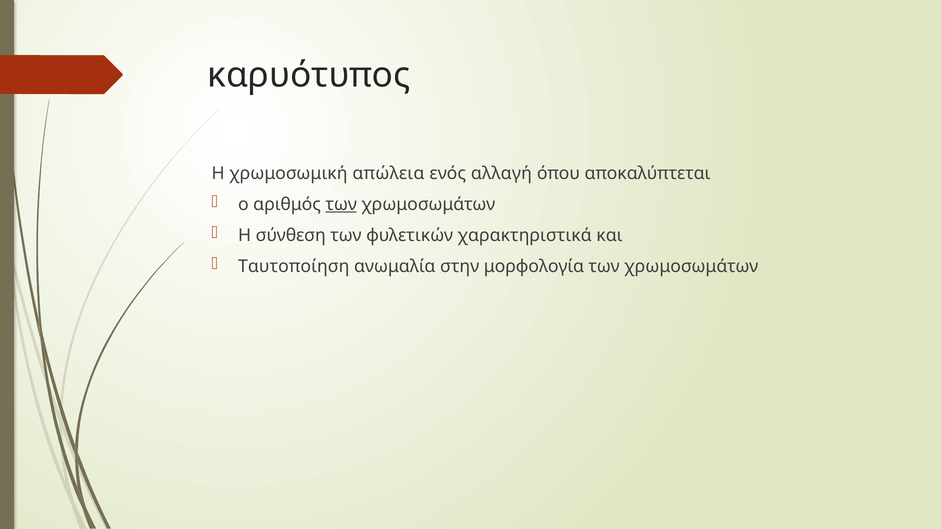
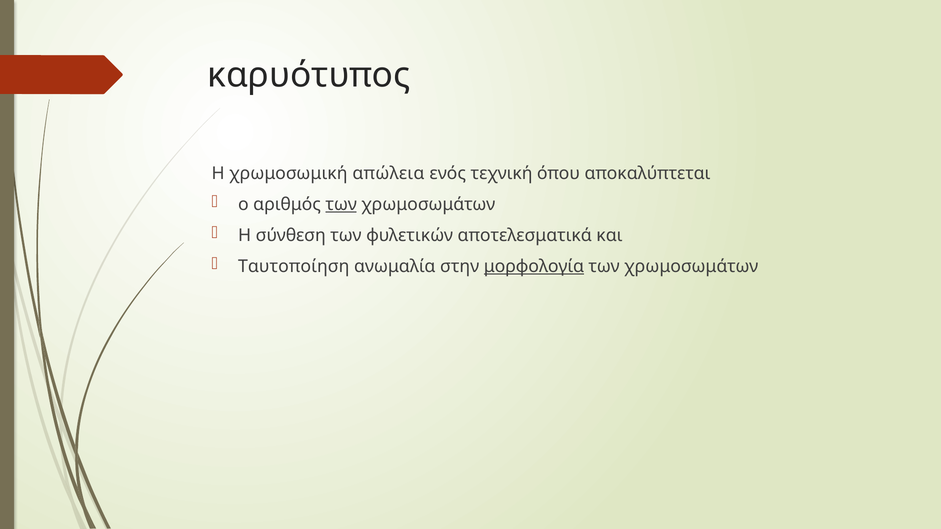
αλλαγή: αλλαγή -> τεχνική (502, 174)
χαρακτηριστικά: χαρακτηριστικά -> αποτελεσματικά (525, 235)
μορφολογία underline: none -> present (534, 266)
